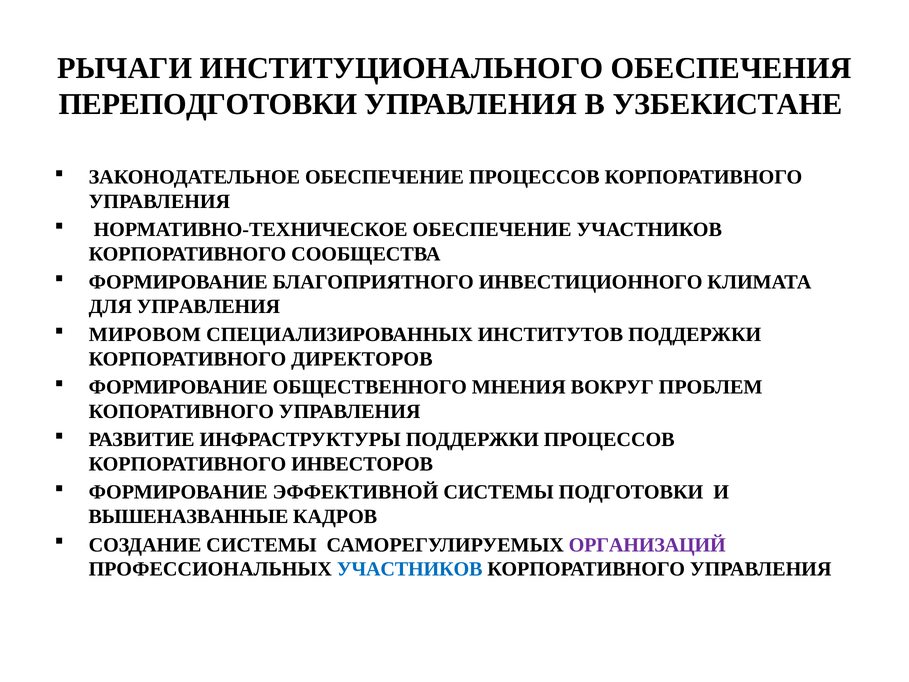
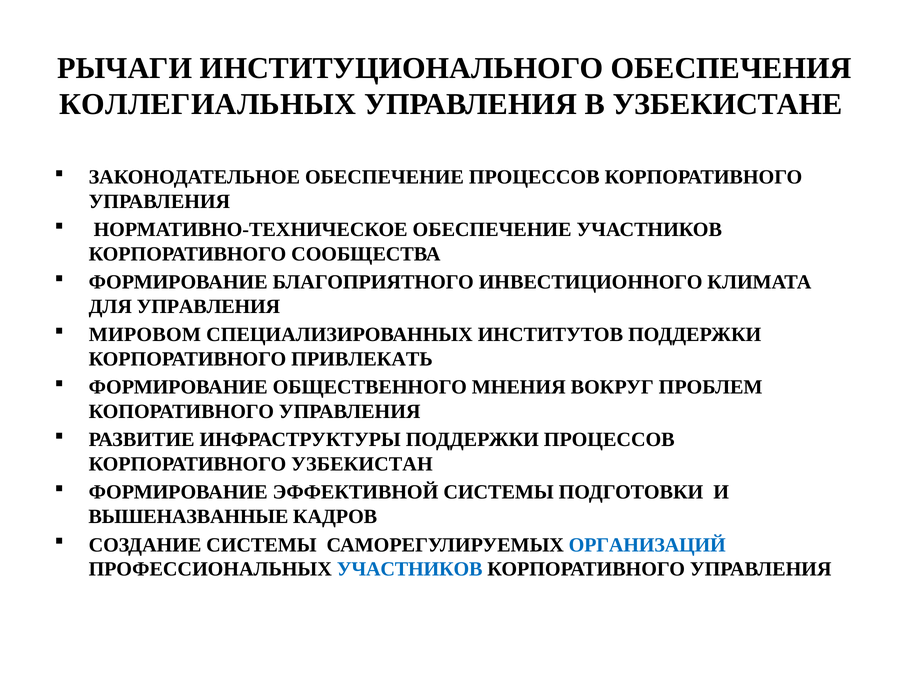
ПЕРЕПОДГОТОВКИ: ПЕРЕПОДГОТОВКИ -> КОЛЛЕГИАЛЬНЫХ (208, 104)
ДИРЕКТОРОВ: ДИРЕКТОРОВ -> ПРИВЛЕКАТЬ (362, 359)
ИНВЕСТОРОВ: ИНВЕСТОРОВ -> УЗБЕКИСТАН (362, 464)
ОРГАНИЗАЦИЙ colour: purple -> blue (647, 545)
